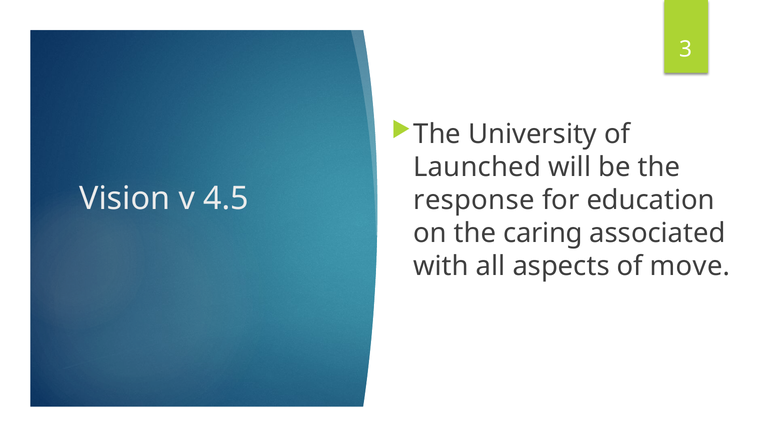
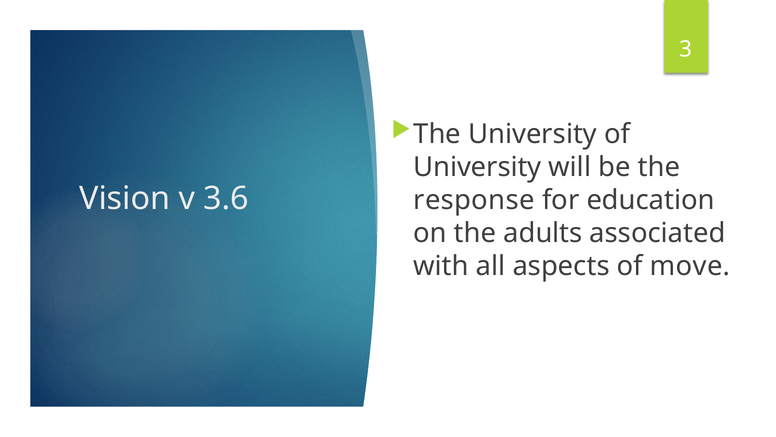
Launched: Launched -> University (477, 167)
4.5: 4.5 -> 3.6 (226, 198)
caring: caring -> adults (543, 233)
